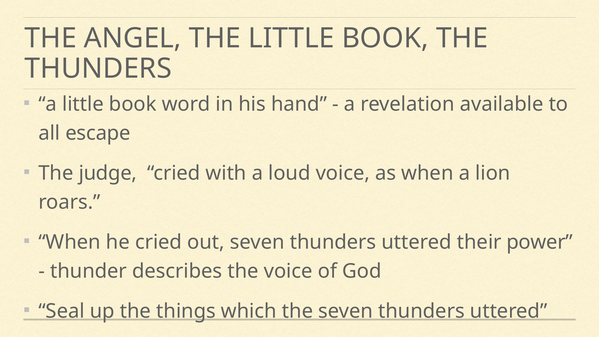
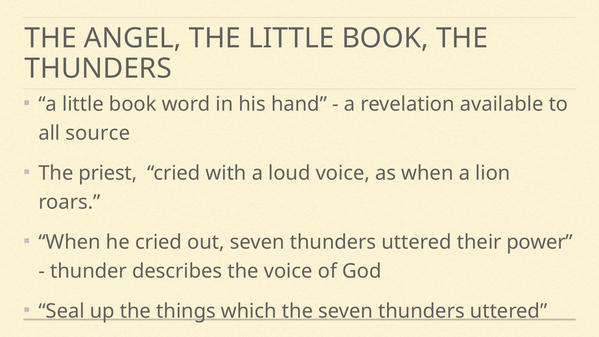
escape: escape -> source (98, 133)
judge: judge -> priest (108, 173)
